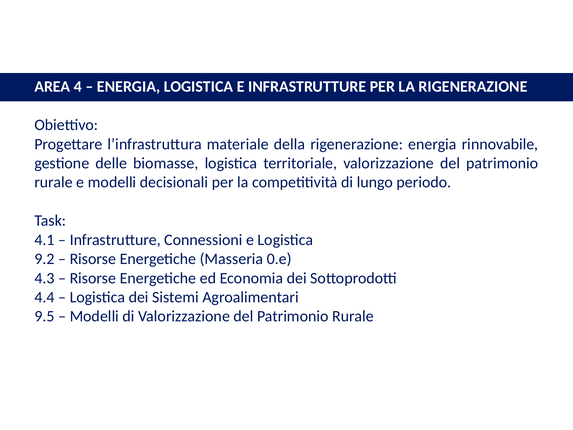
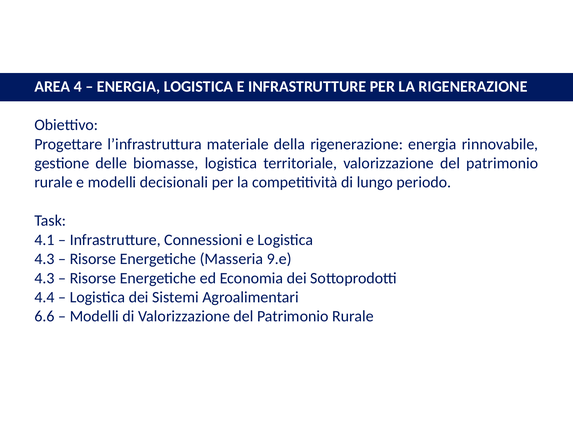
9.2: 9.2 -> 4.3 (44, 259)
0.e: 0.e -> 9.e (279, 259)
9.5: 9.5 -> 6.6 (44, 316)
